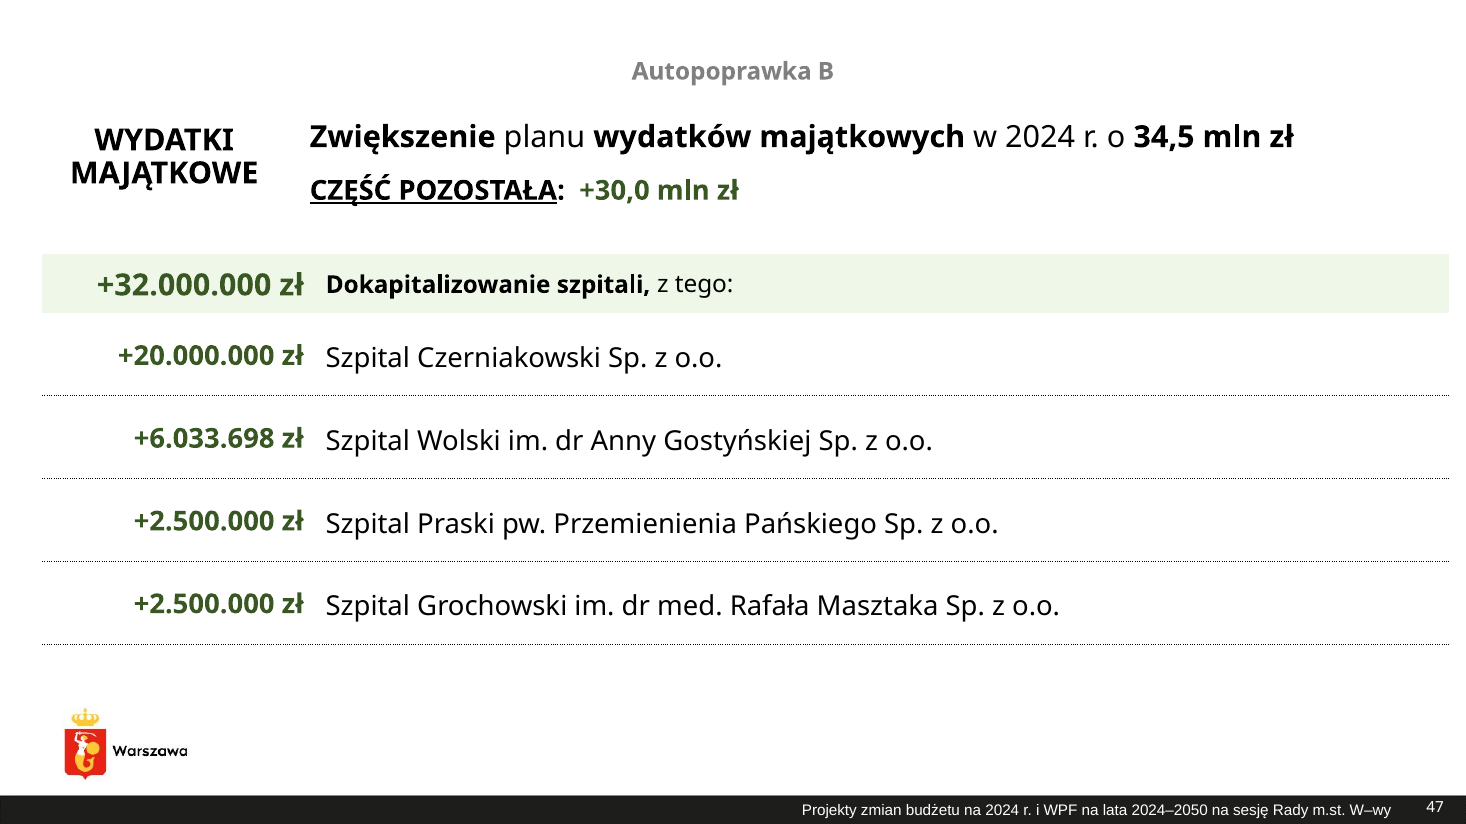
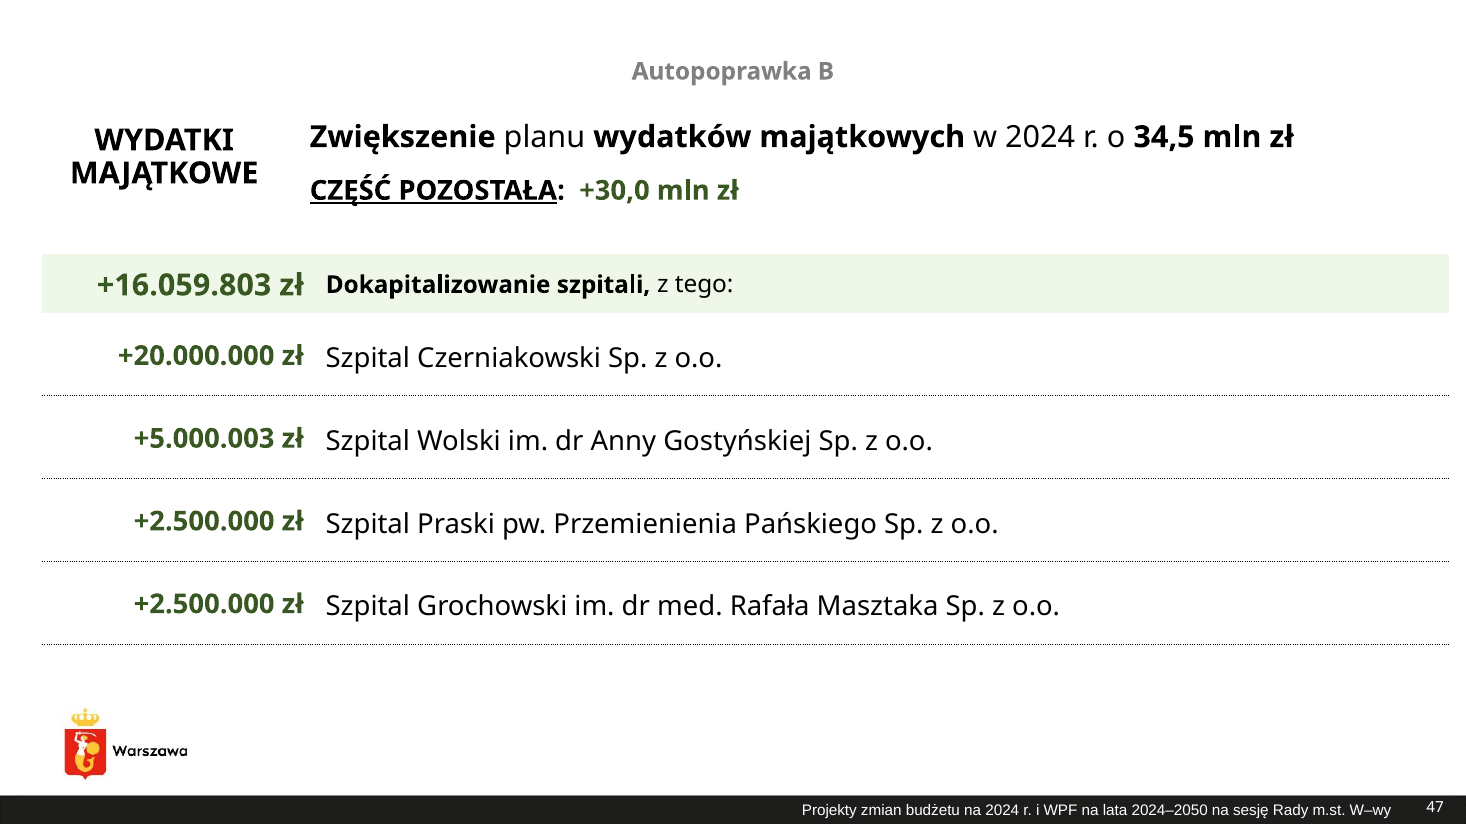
+32.000.000: +32.000.000 -> +16.059.803 (184, 285)
+6.033.698: +6.033.698 -> +5.000.003 (204, 439)
